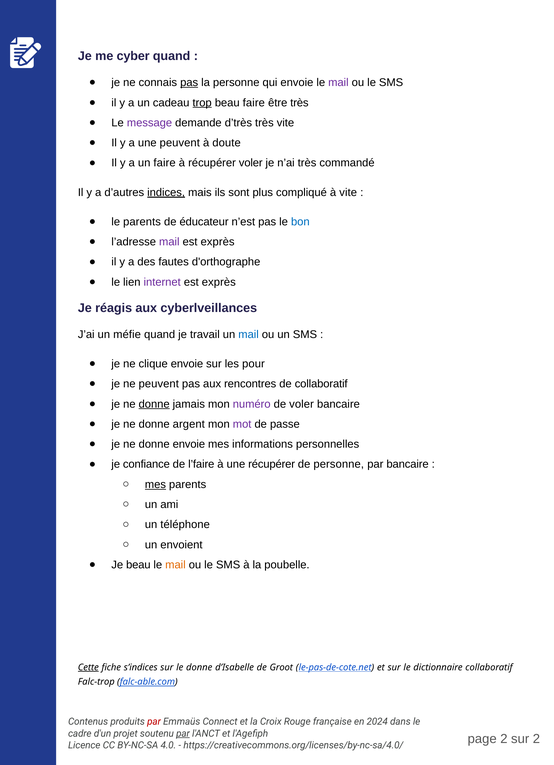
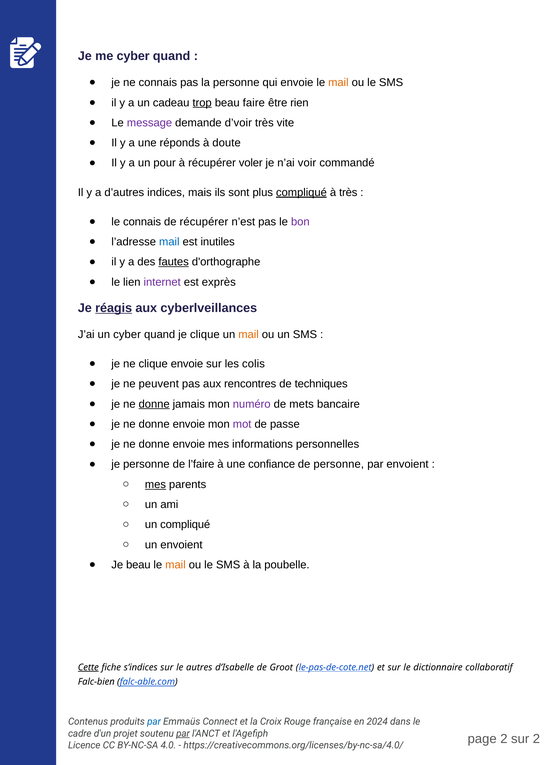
pas underline: present -> none (189, 83)
mail colour: purple -> orange (338, 83)
être très: très -> rien (299, 103)
d’très: d’très -> d’voir (238, 123)
une peuvent: peuvent -> réponds (180, 143)
un faire: faire -> pour (165, 163)
n’ai très: très -> voir (307, 163)
indices underline: present -> none (166, 192)
compliqué underline: none -> present (301, 192)
à vite: vite -> très (348, 192)
le parents: parents -> connais (142, 222)
de éducateur: éducateur -> récupérer (204, 222)
bon colour: blue -> purple (300, 222)
mail colour: purple -> blue (169, 242)
exprès: exprès -> inutiles (218, 242)
fautes underline: none -> present (174, 262)
réagis underline: none -> present (114, 308)
un méfie: méfie -> cyber (127, 334)
je travail: travail -> clique (205, 334)
mail colour: blue -> orange (249, 334)
pour: pour -> colis (253, 364)
de collaboratif: collaboratif -> techniques (321, 384)
de voler: voler -> mets (302, 404)
argent: argent -> envoie (189, 424)
je confiance: confiance -> personne (146, 464)
une récupérer: récupérer -> confiance (272, 464)
par bancaire: bancaire -> envoient (408, 464)
un téléphone: téléphone -> compliqué (185, 525)
le donne: donne -> autres (199, 667)
Falc-trop: Falc-trop -> Falc-bien (96, 682)
par colour: red -> blue (154, 722)
